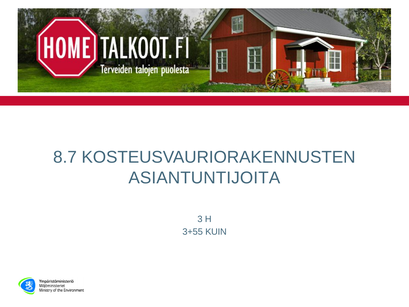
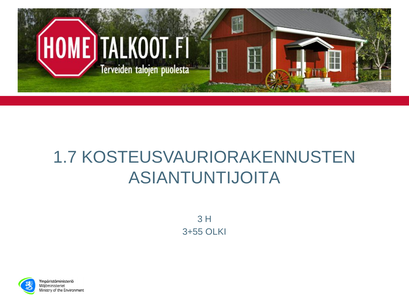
8.7: 8.7 -> 1.7 (65, 157)
KUIN: KUIN -> OLKI (216, 232)
